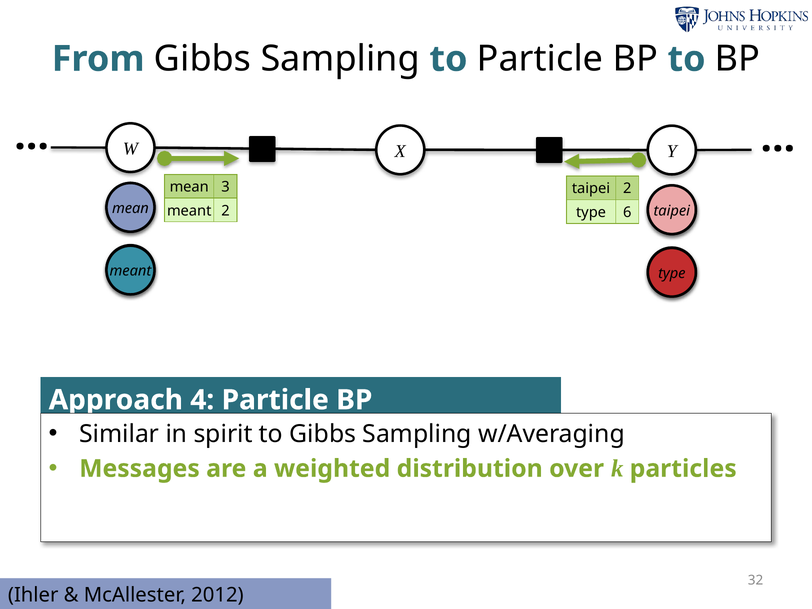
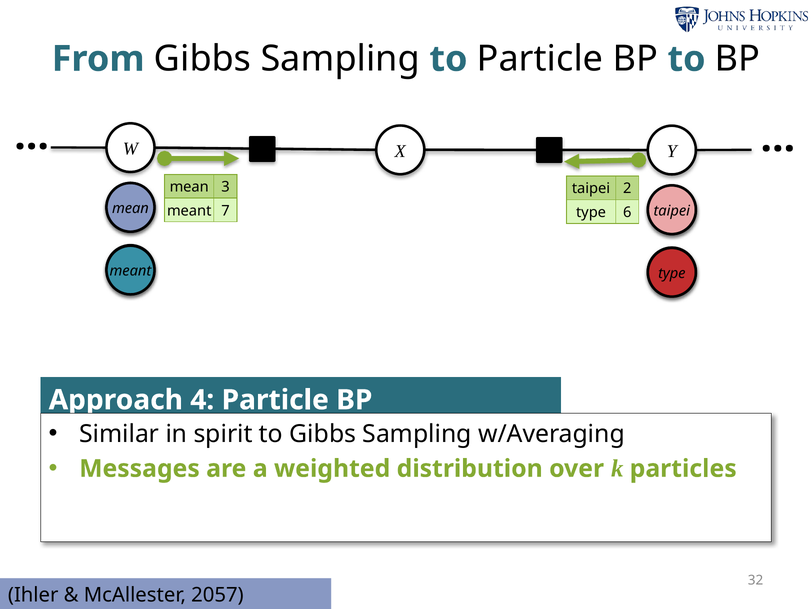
meant 2: 2 -> 7 (225, 211)
2012: 2012 -> 2057 (217, 595)
